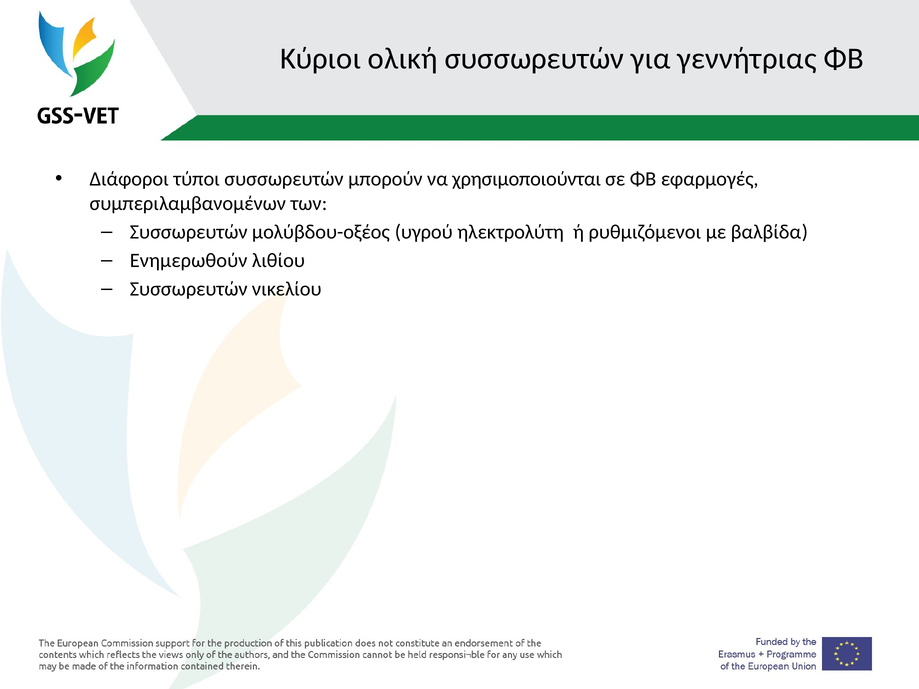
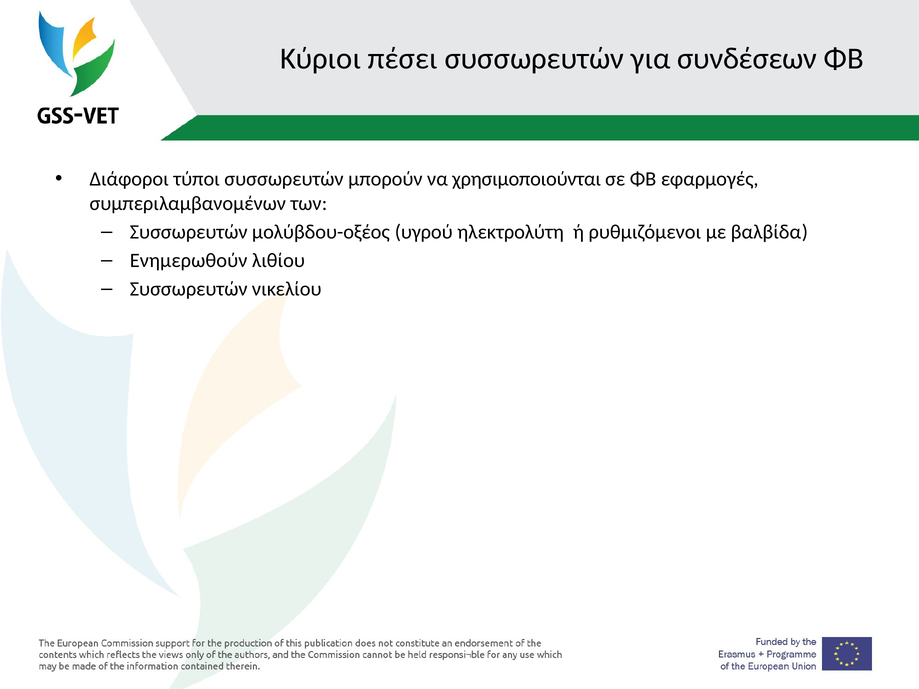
ολική: ολική -> πέσει (403, 59)
γεννήτριας: γεννήτριας -> συνδέσεων (747, 59)
